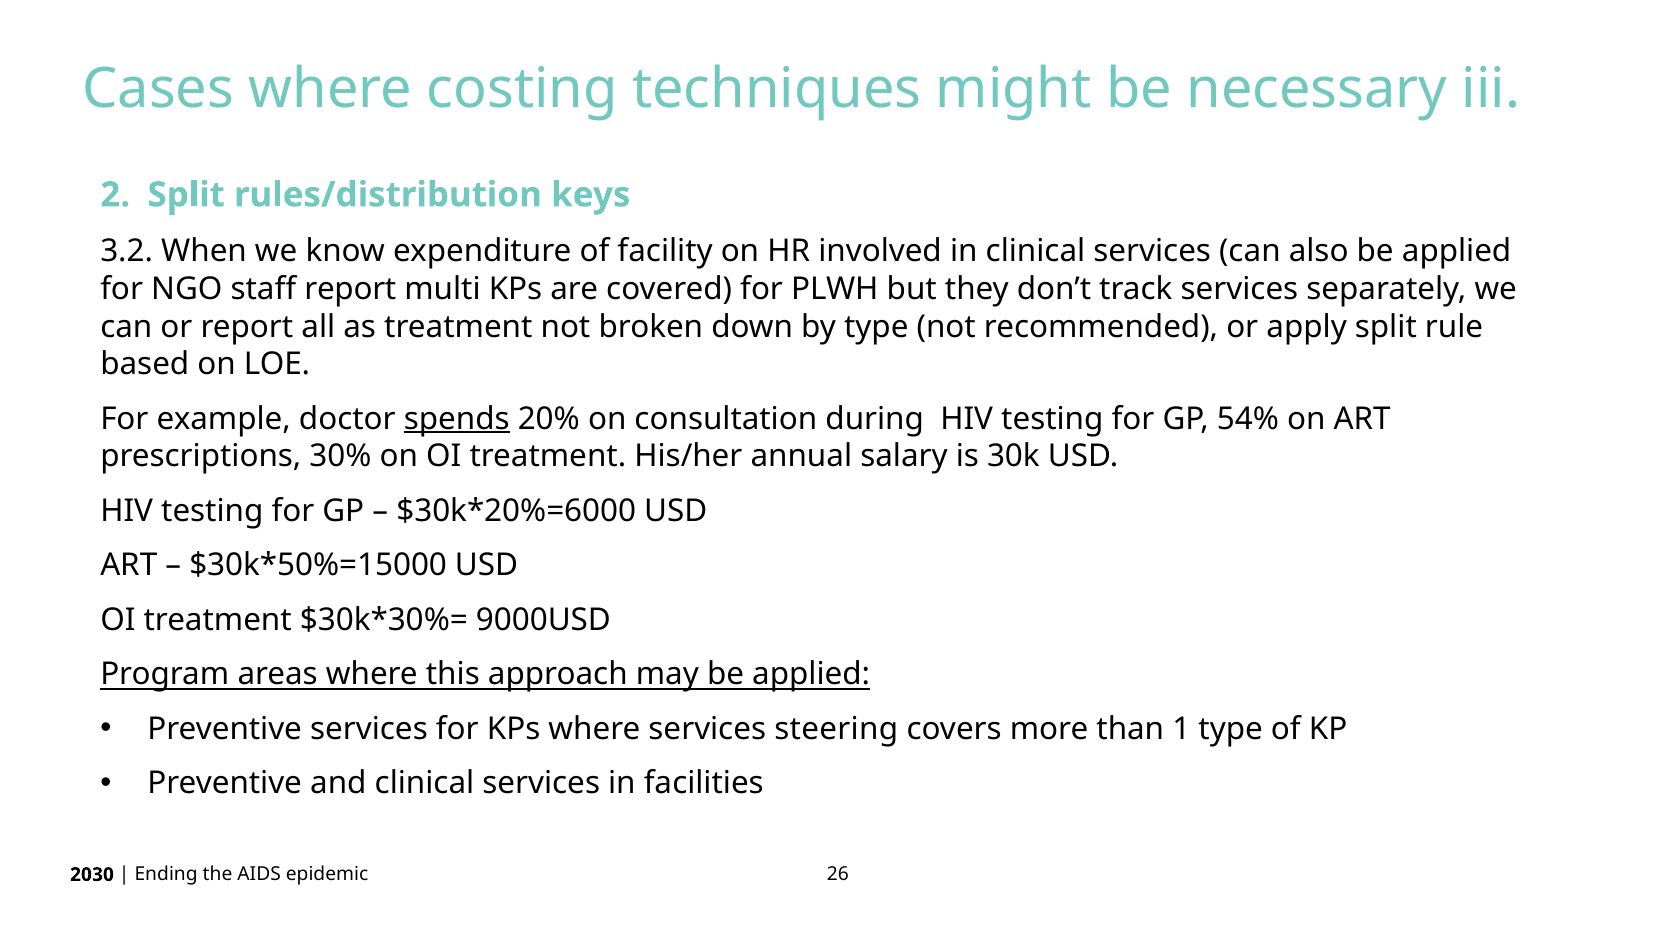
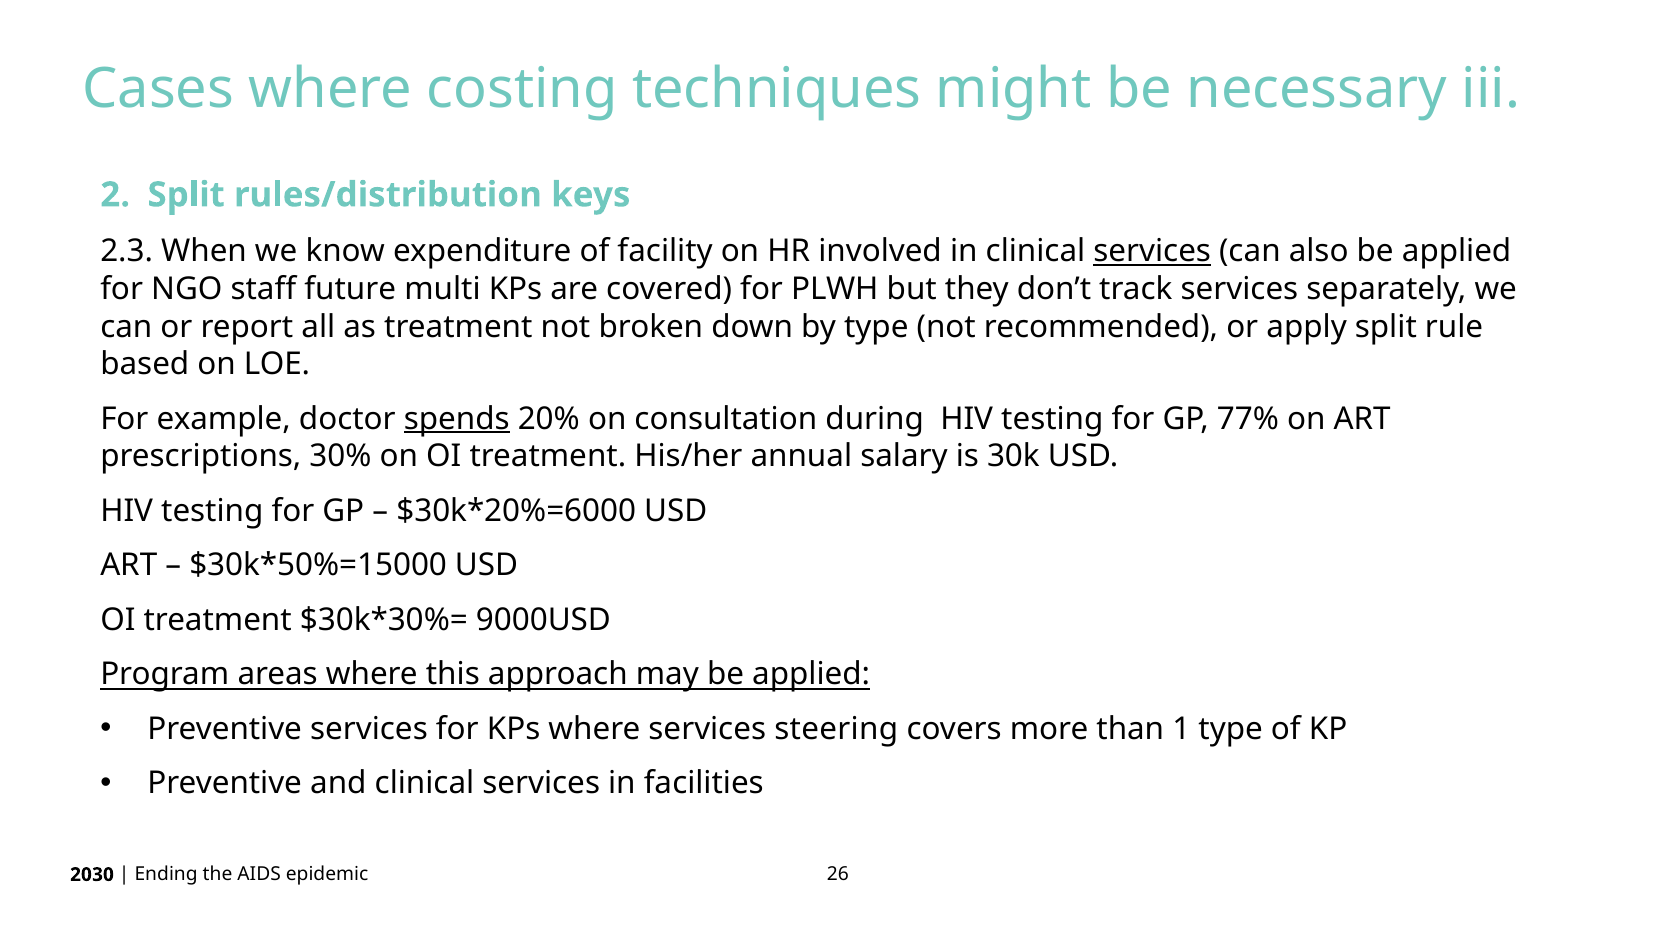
3.2: 3.2 -> 2.3 (127, 251)
services underline: none -> present (1152, 251)
staff report: report -> future (350, 289)
54%: 54% -> 77% (1248, 419)
